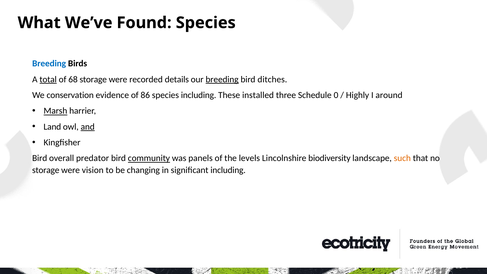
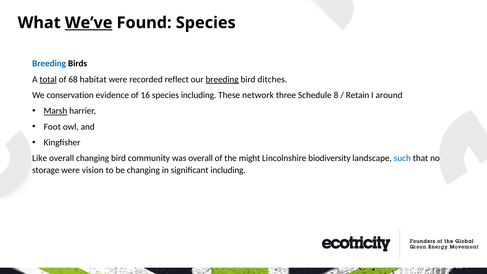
We’ve underline: none -> present (89, 23)
68 storage: storage -> habitat (93, 79)
details: details -> reflect (177, 79)
86: 86 -> 16 (145, 95)
installed: installed -> network (258, 95)
0: 0 -> 8 (336, 95)
Highly: Highly -> Retain (358, 95)
Land: Land -> Foot (52, 127)
and underline: present -> none (88, 127)
Bird: Bird -> Like (40, 158)
overall predator: predator -> changing (93, 158)
community underline: present -> none (149, 158)
was panels: panels -> overall (201, 158)
levels: levels -> might (249, 158)
such colour: orange -> blue (402, 158)
